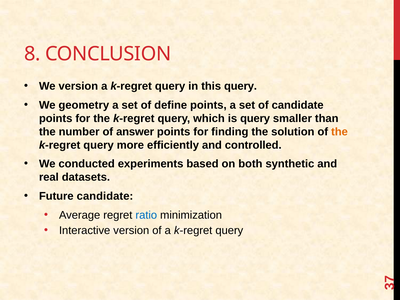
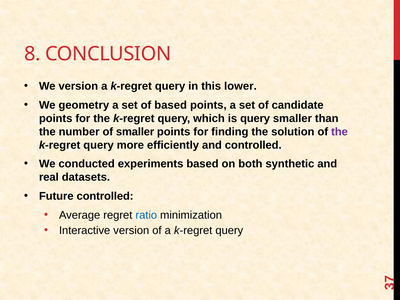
this query: query -> lower (240, 86)
of define: define -> based (171, 105)
of answer: answer -> smaller (135, 132)
the colour: orange -> purple (339, 132)
Future candidate: candidate -> controlled (105, 196)
